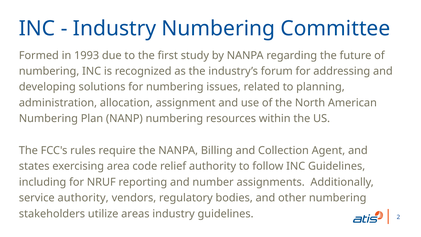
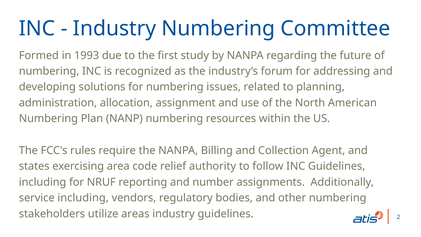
service authority: authority -> including (83, 198)
